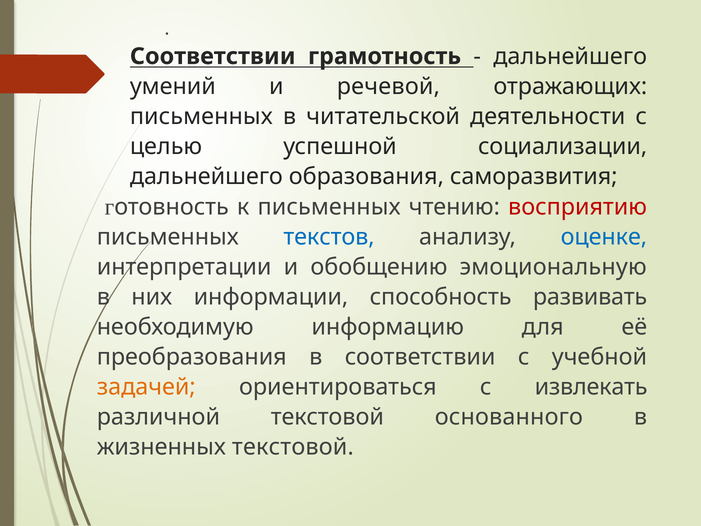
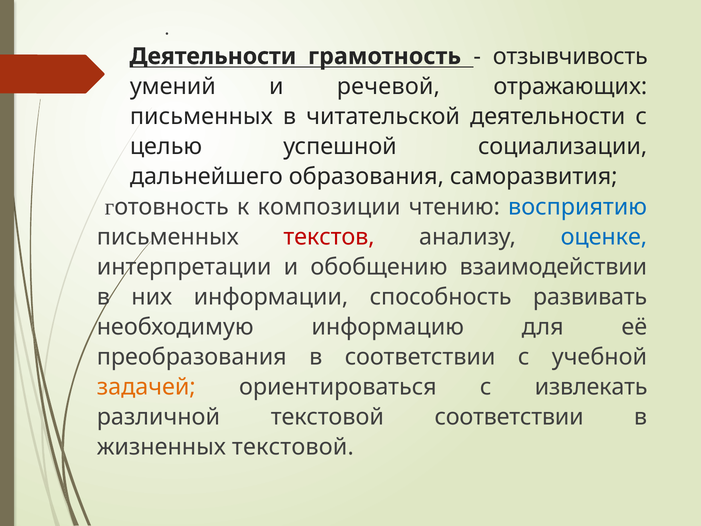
Соответствии: Соответствии -> Деятельности (213, 56)
дальнейшего: дальнейшего -> отзывчивость (570, 56)
к письменных: письменных -> композиции (329, 207)
восприятию colour: red -> blue (578, 207)
текстов colour: blue -> red (329, 237)
эмоциональную: эмоциональную -> взаимодействии (553, 267)
текстовой основанного: основанного -> соответствии (509, 417)
